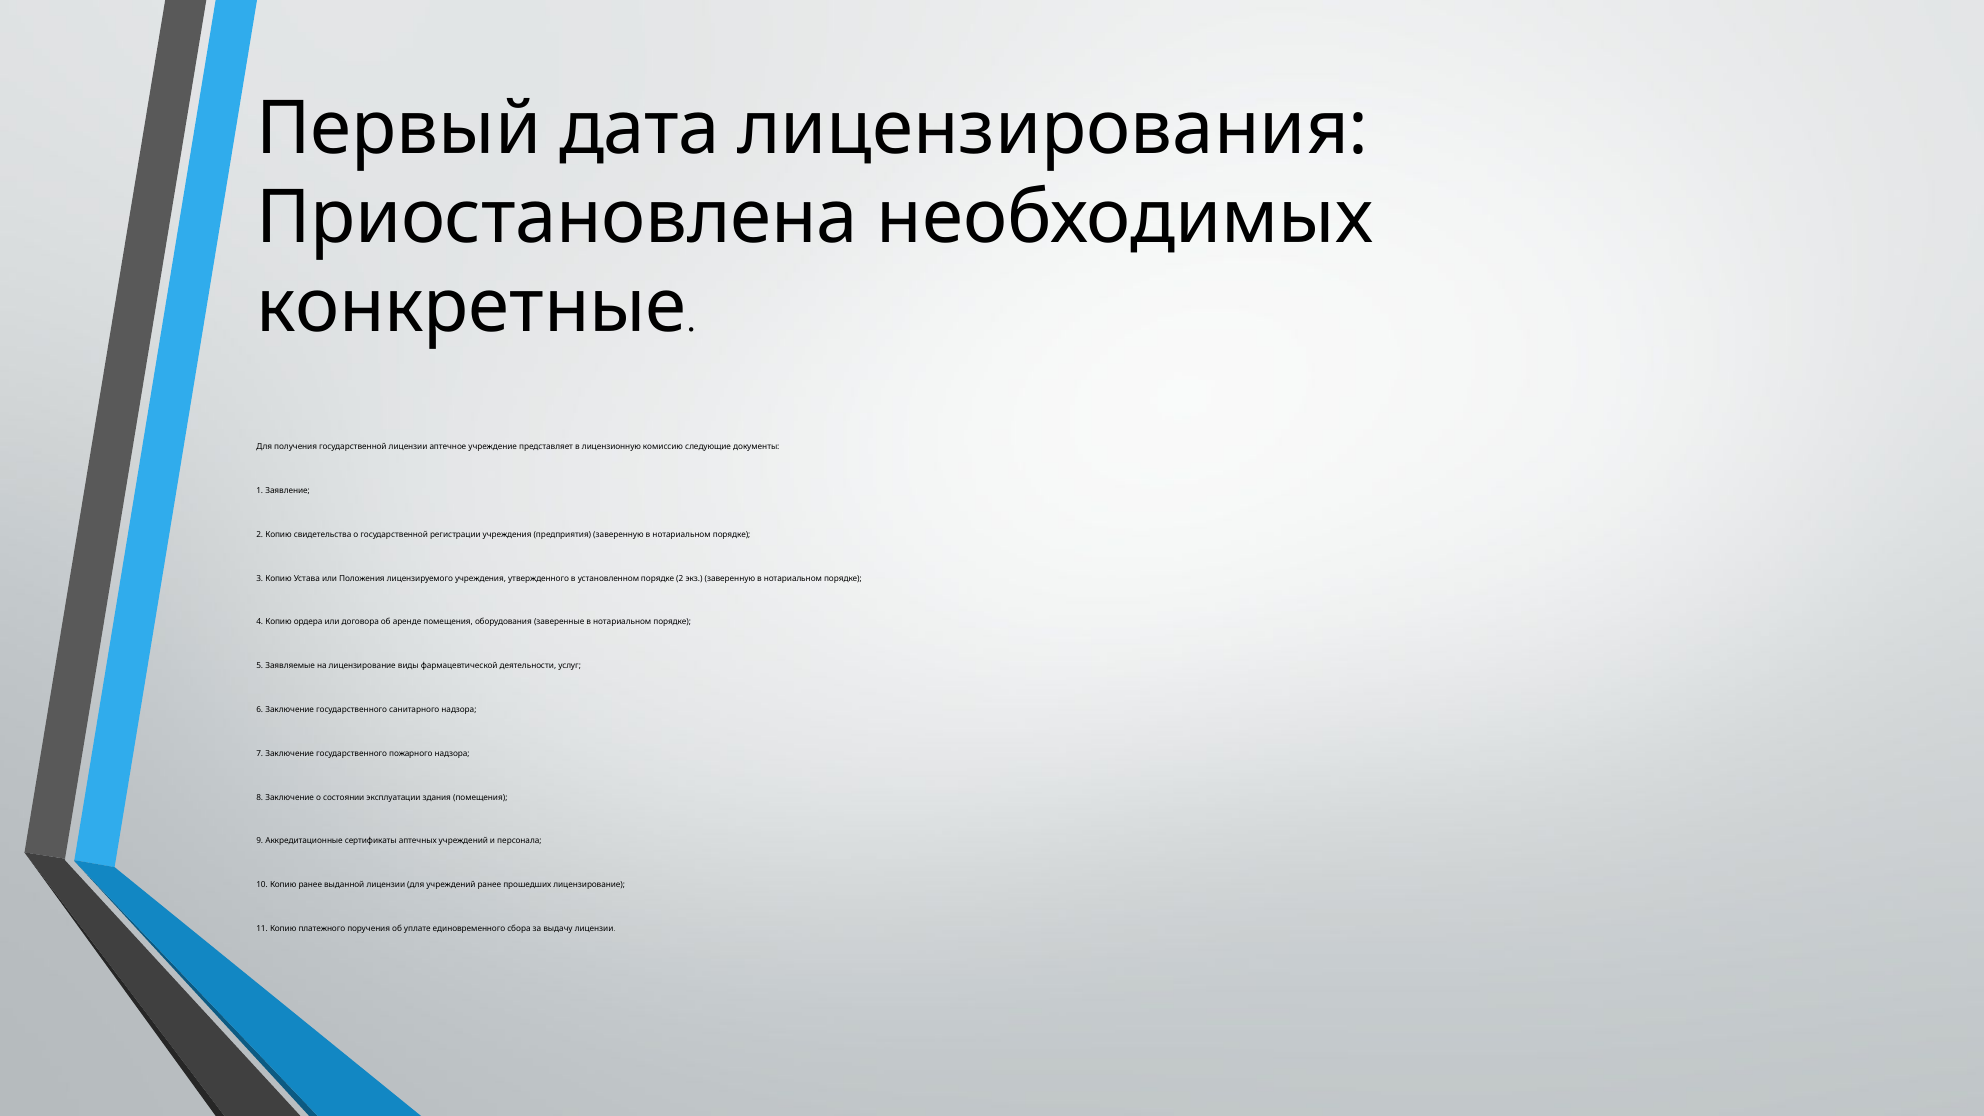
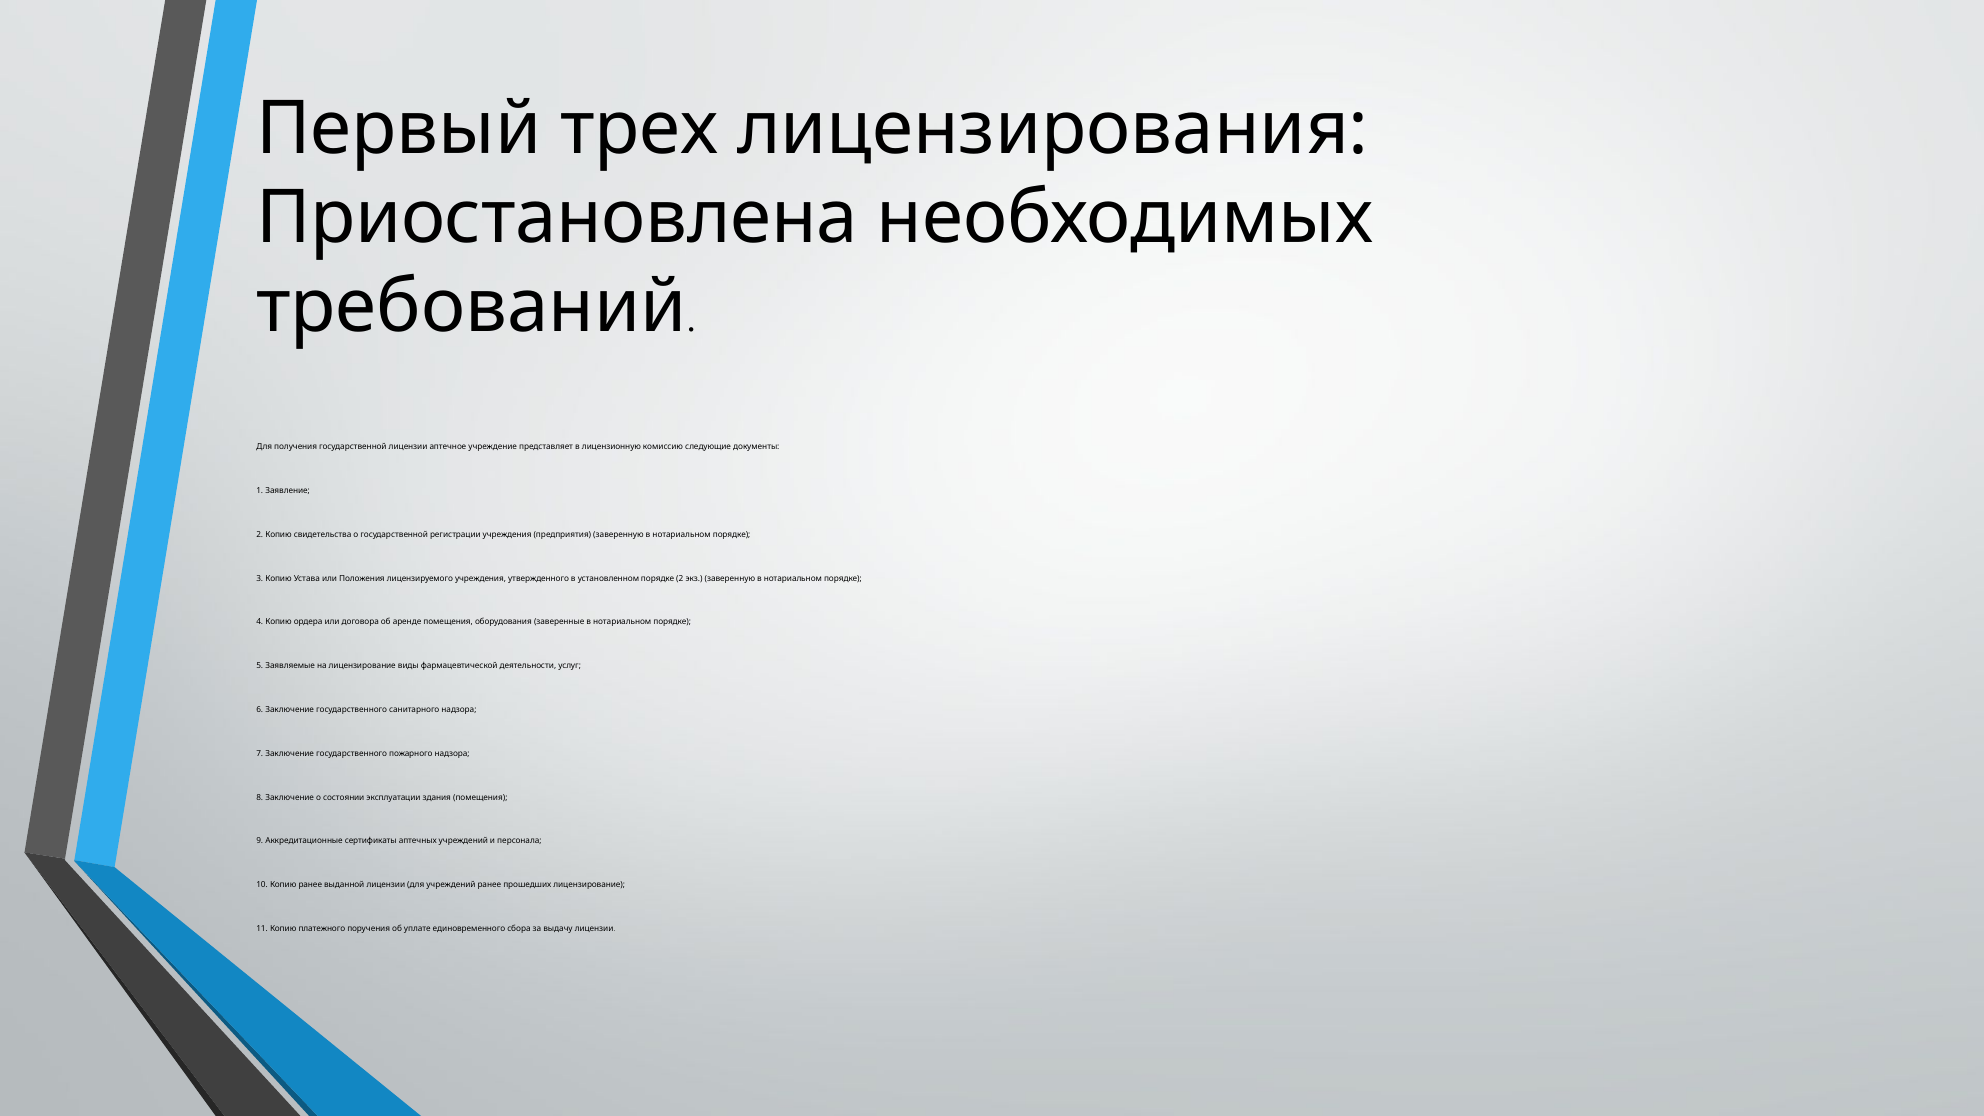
дата: дата -> трех (639, 129)
конкретные: конкретные -> требований (471, 307)
